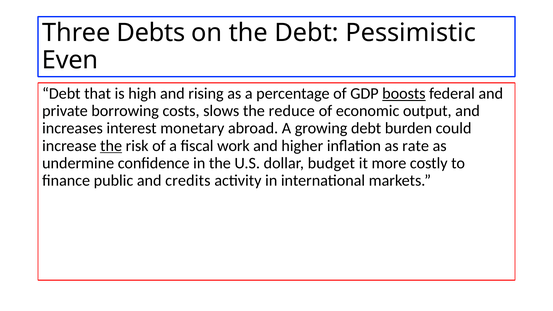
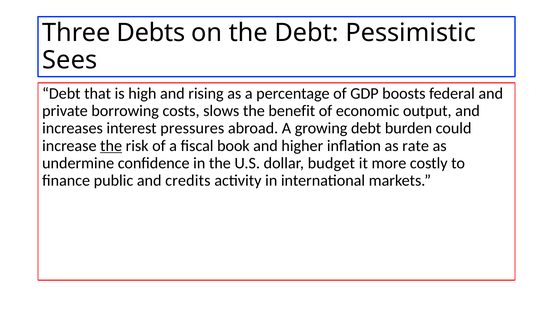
Even: Even -> Sees (70, 60)
boosts underline: present -> none (404, 93)
reduce: reduce -> benefit (292, 111)
monetary: monetary -> pressures (192, 128)
work: work -> book (233, 146)
